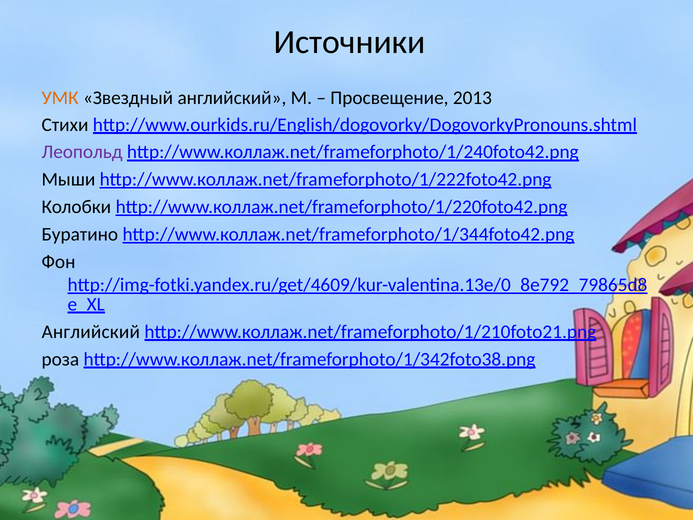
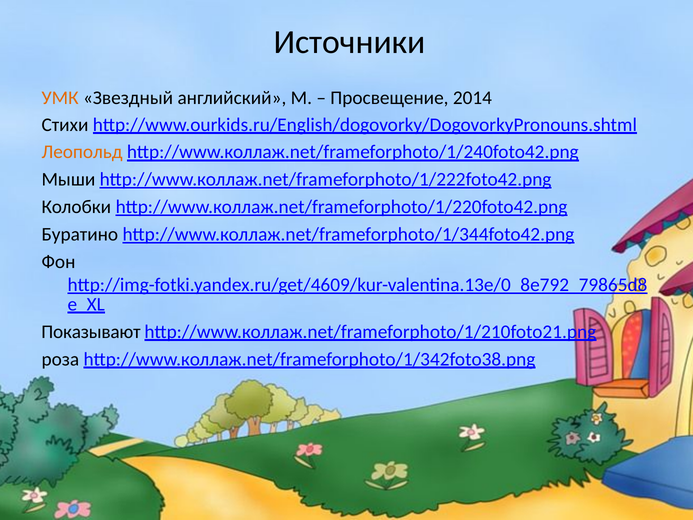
2013: 2013 -> 2014 (472, 98)
Леопольд colour: purple -> orange (82, 152)
Английский: Английский -> Показывают (91, 332)
